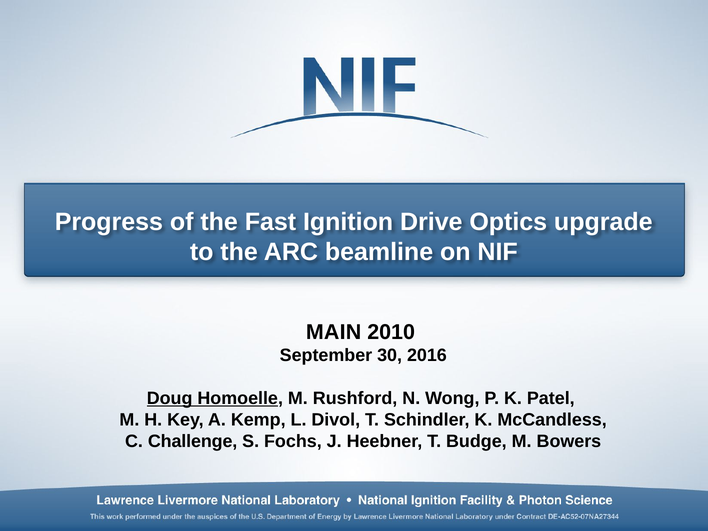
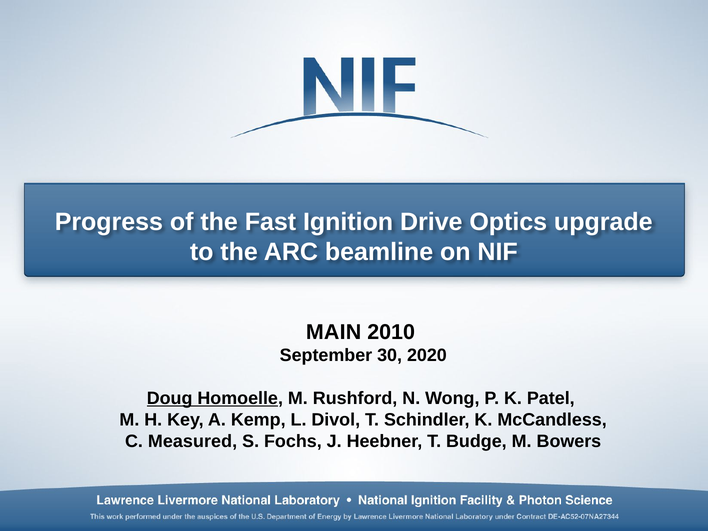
2016: 2016 -> 2020 (427, 355)
Challenge: Challenge -> Measured (192, 441)
